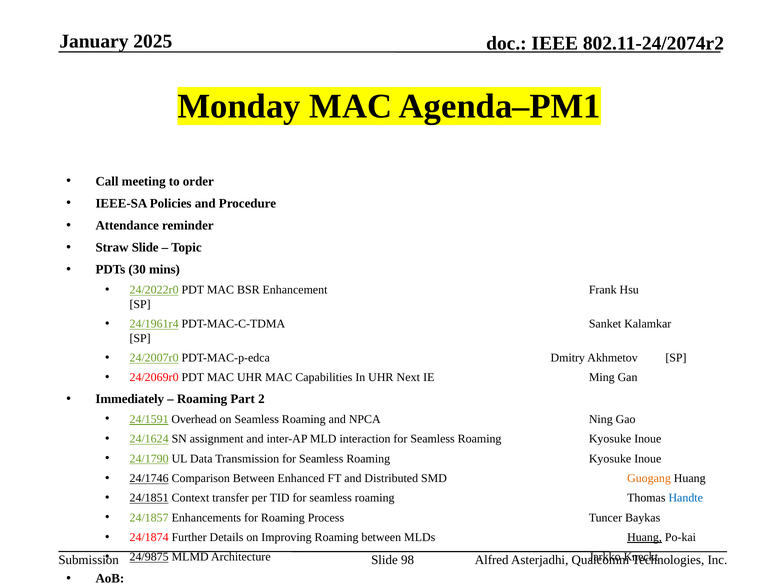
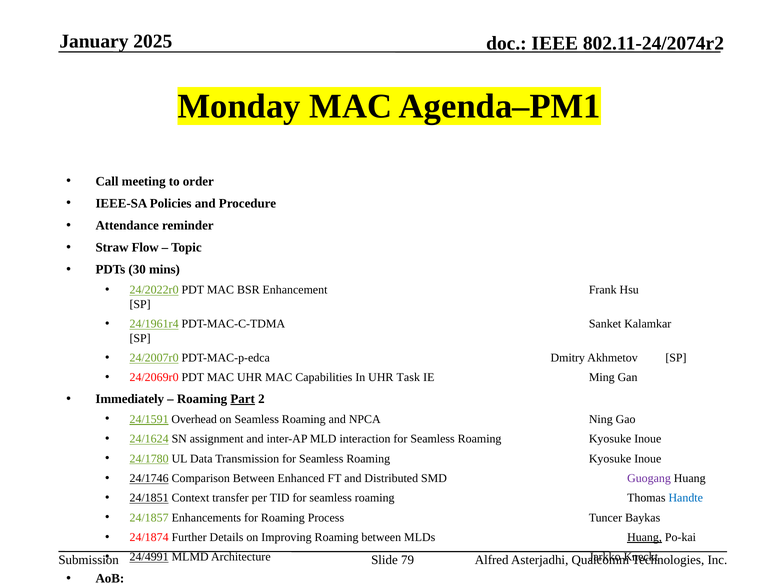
Straw Slide: Slide -> Flow (145, 248)
Next: Next -> Task (408, 378)
Part underline: none -> present (243, 399)
24/1790: 24/1790 -> 24/1780 (149, 459)
Guogang colour: orange -> purple (649, 478)
24/9875: 24/9875 -> 24/4991 (149, 557)
98: 98 -> 79 (408, 560)
